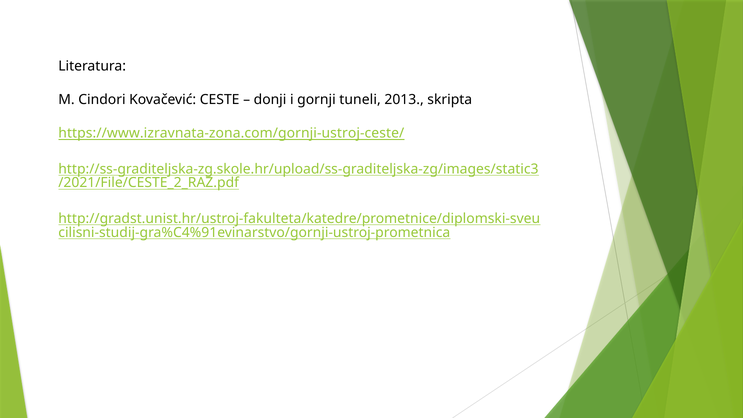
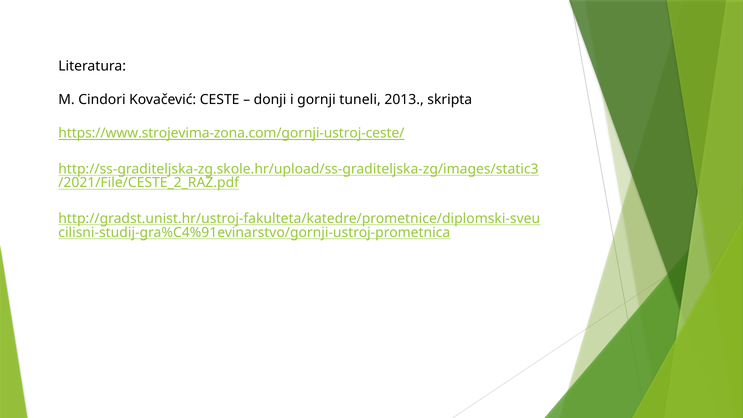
https://www.izravnata-zona.com/gornji-ustroj-ceste/: https://www.izravnata-zona.com/gornji-ustroj-ceste/ -> https://www.strojevima-zona.com/gornji-ustroj-ceste/ (231, 133)
